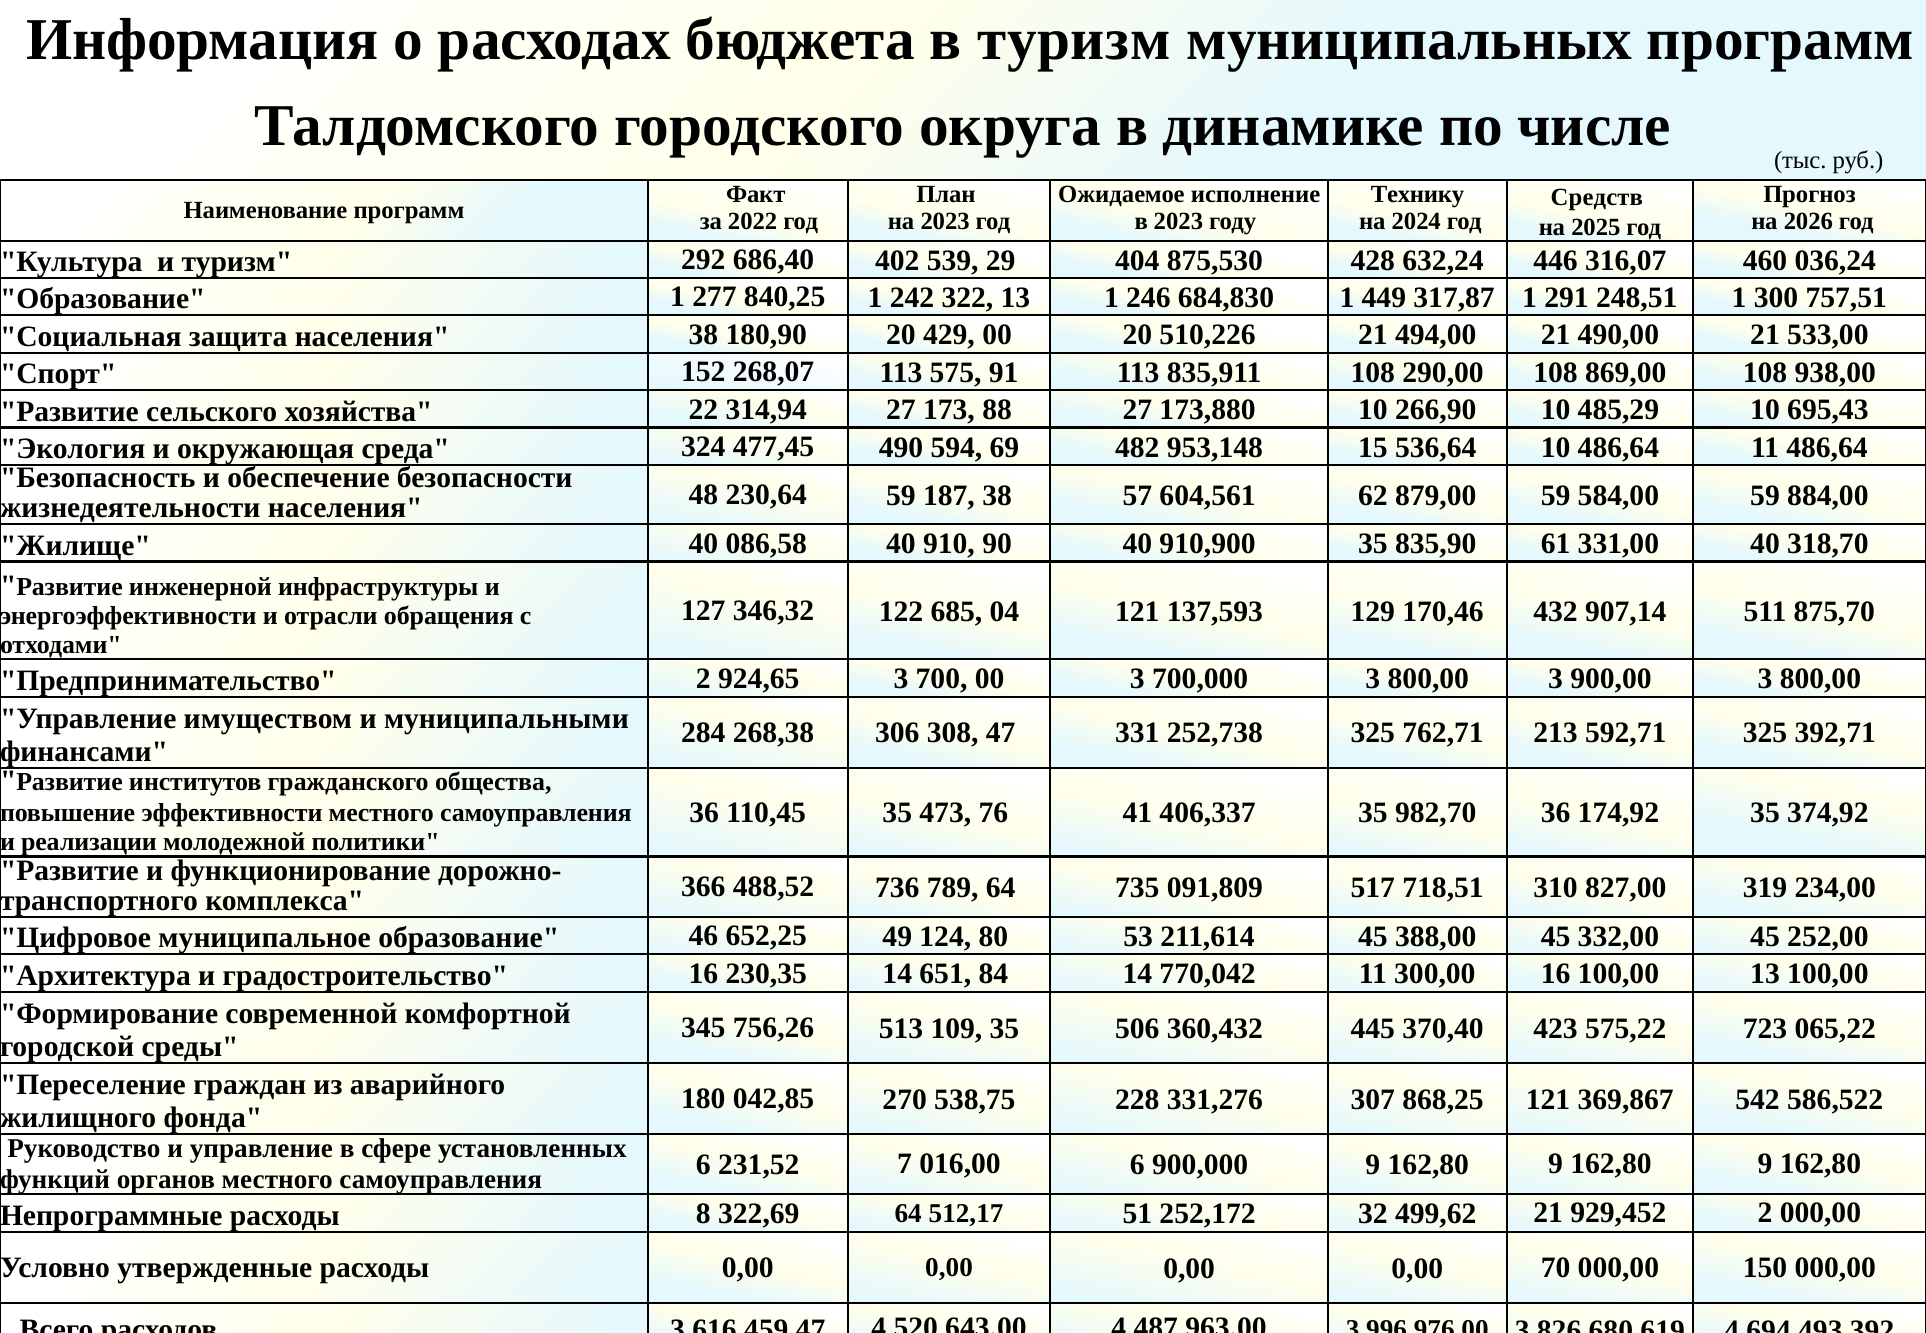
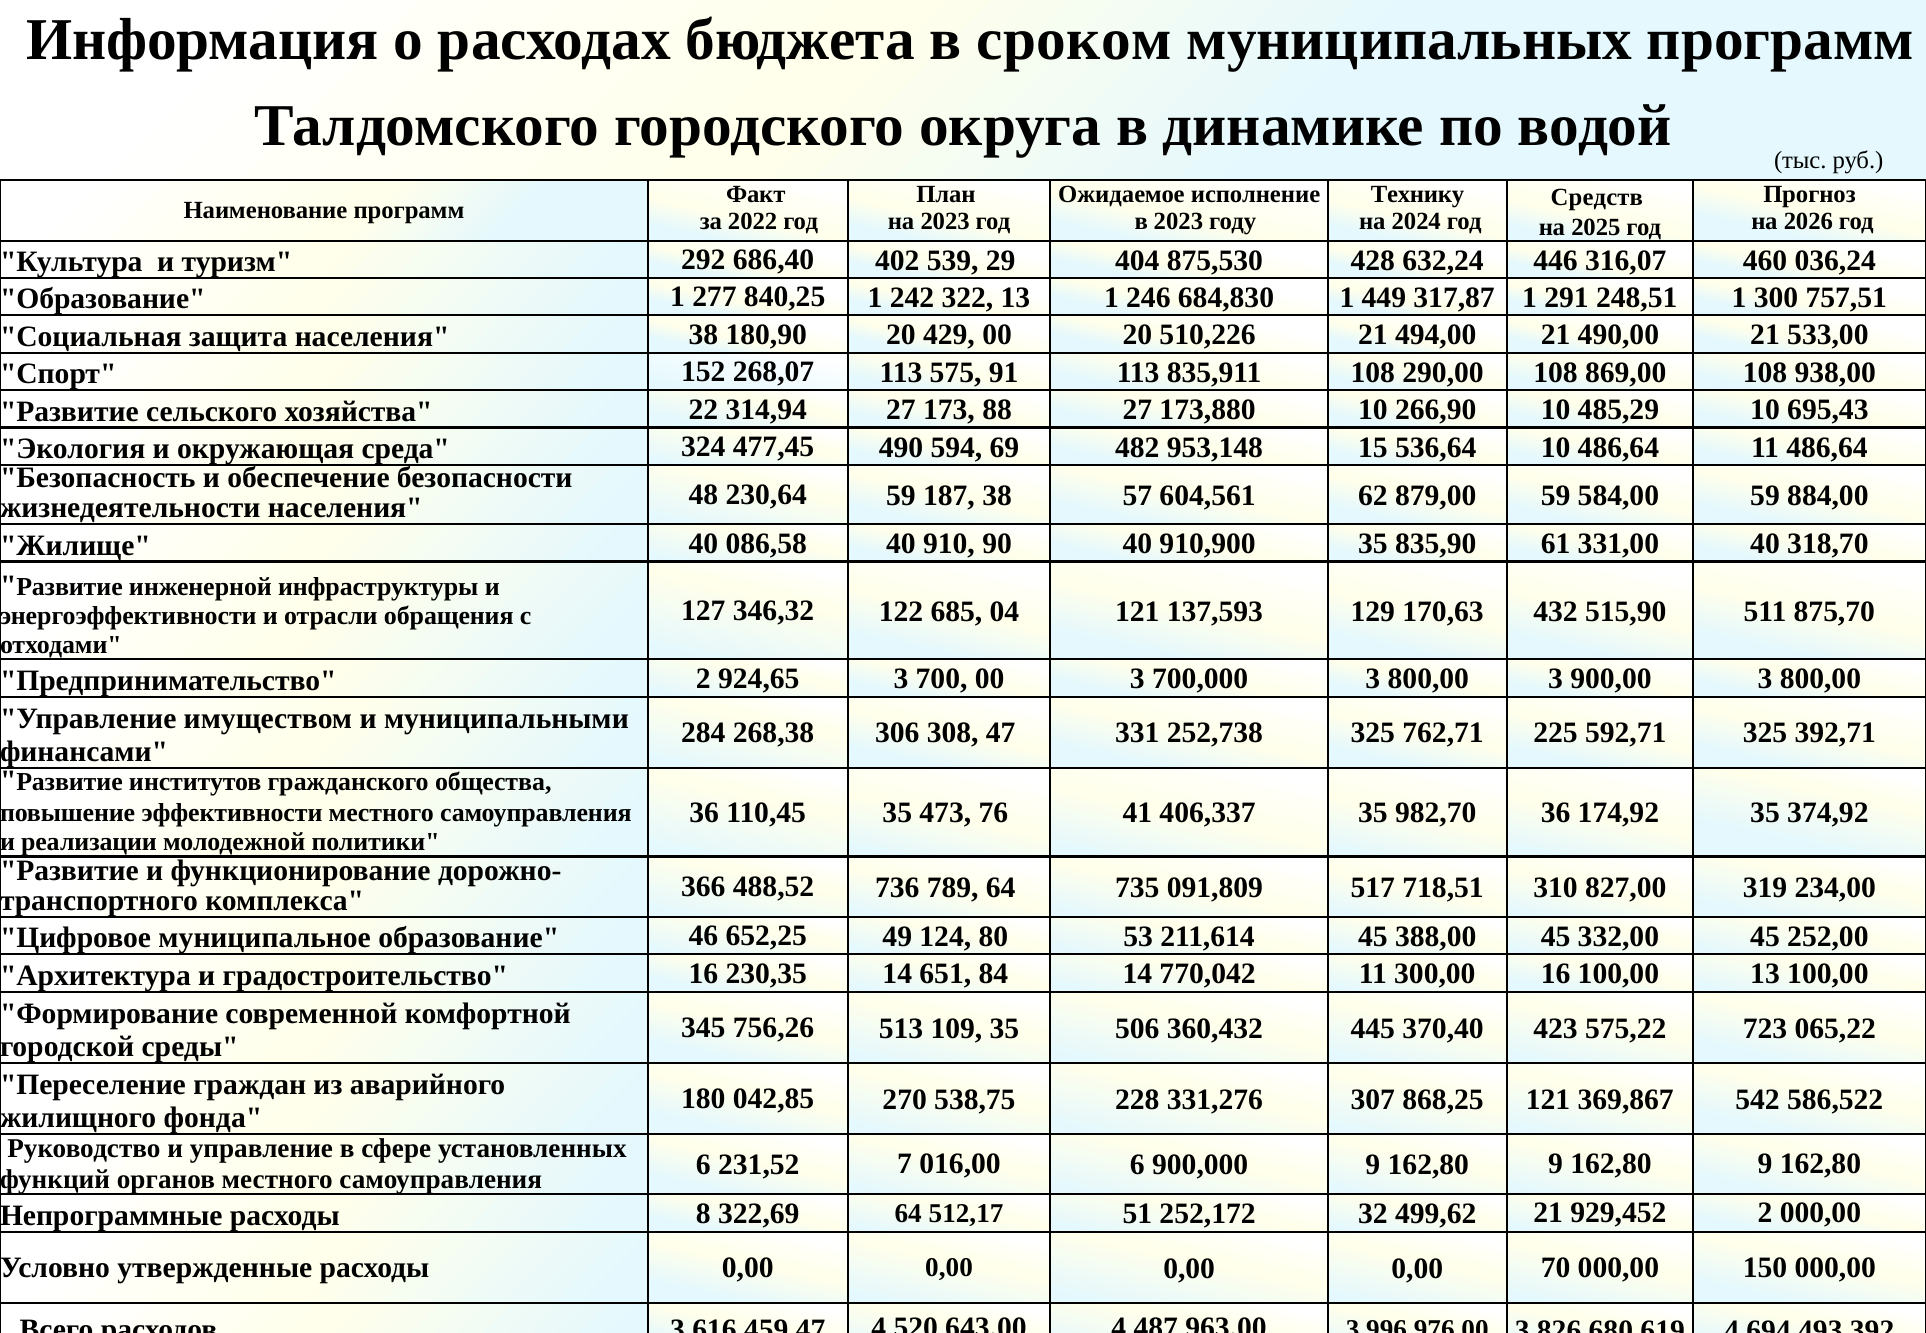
в туризм: туризм -> сроком (1074, 40)
числе: числе -> водой (1594, 126)
170,46: 170,46 -> 170,63 (1443, 612)
907,14: 907,14 -> 515,90 (1626, 612)
213: 213 -> 225 (1556, 733)
